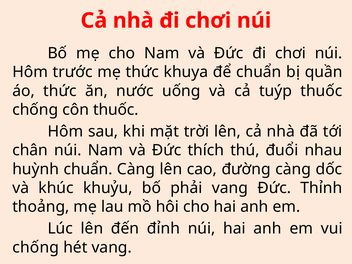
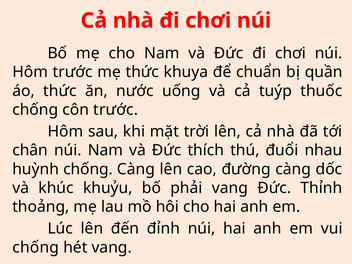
côn thuốc: thuốc -> trước (116, 110)
huỳnh chuẩn: chuẩn -> chống (88, 169)
